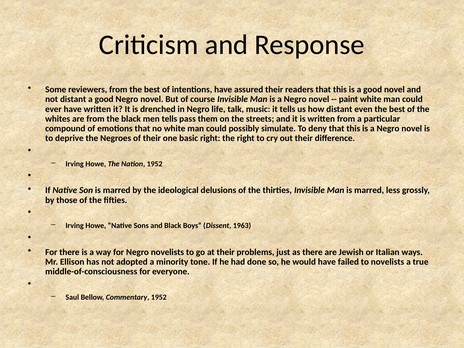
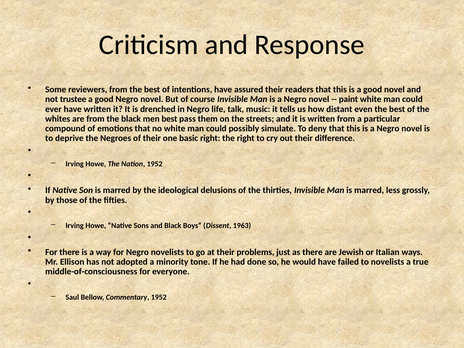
not distant: distant -> trustee (73, 99)
men tells: tells -> best (169, 119)
